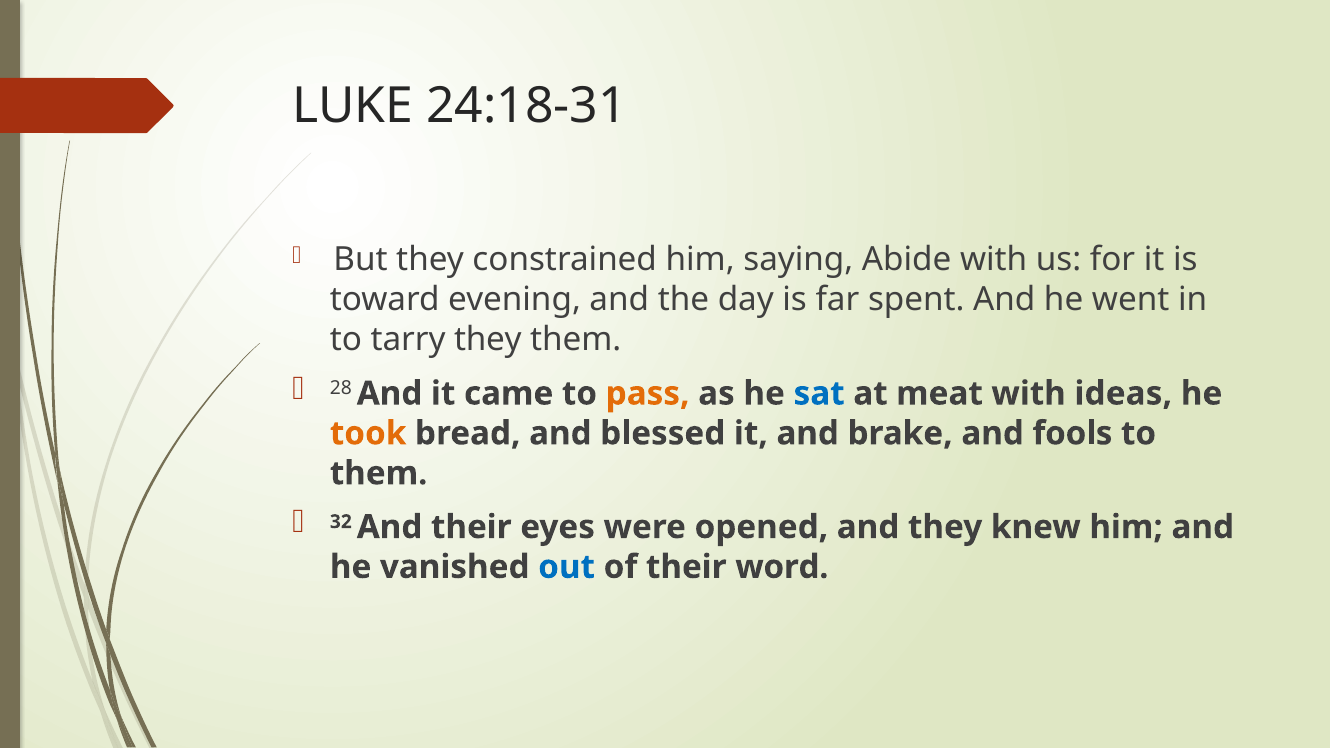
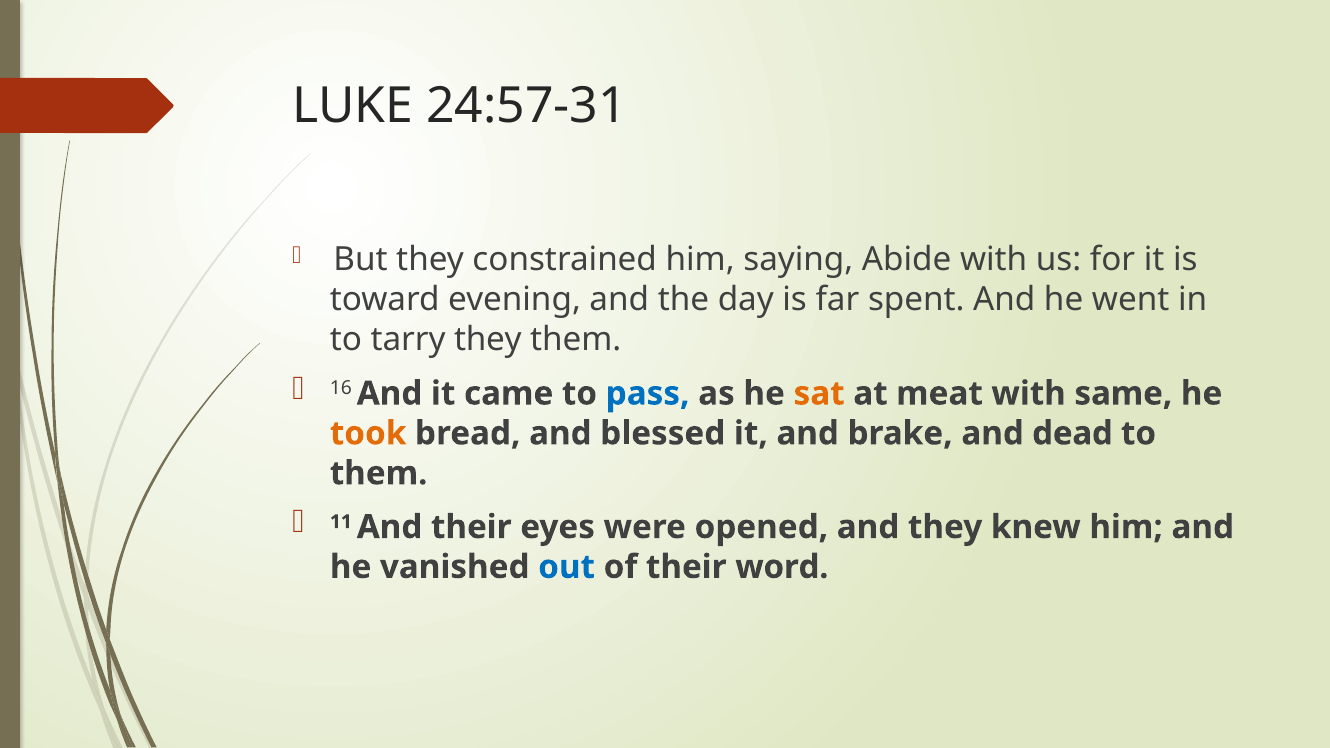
24:18-31: 24:18-31 -> 24:57-31 (527, 107)
28: 28 -> 16 (341, 388)
pass colour: orange -> blue (648, 394)
sat colour: blue -> orange (819, 394)
ideas: ideas -> same (1123, 394)
fools: fools -> dead (1072, 433)
32: 32 -> 11 (341, 522)
